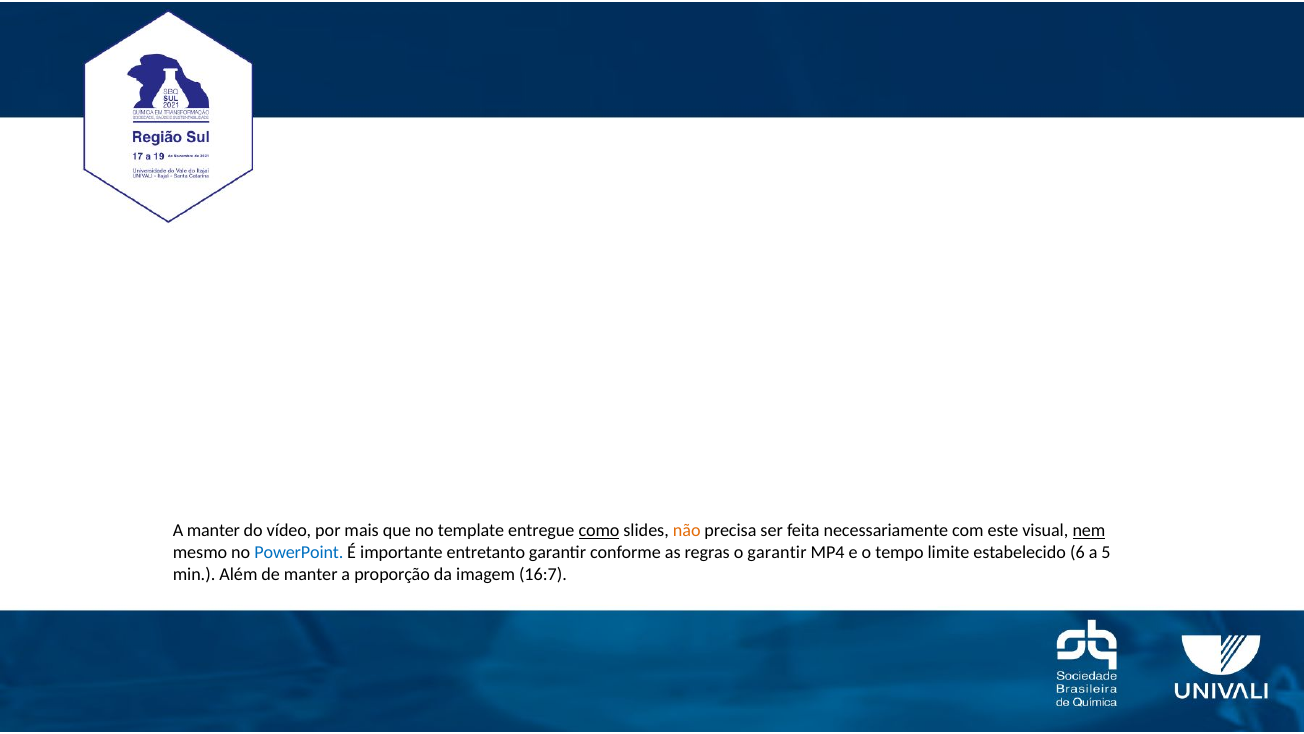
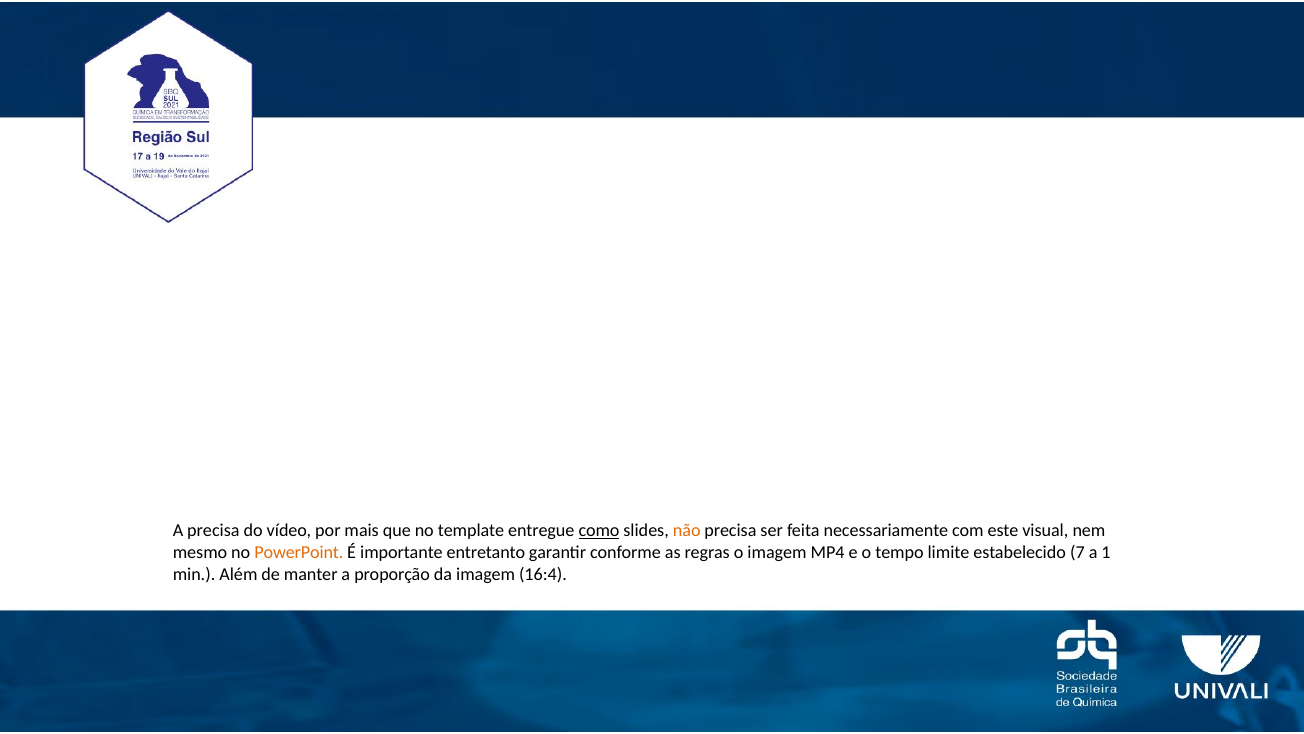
A manter: manter -> precisa (213, 531)
nem underline: present -> none (1089, 531)
PowerPoint colour: blue -> orange (299, 552)
o garantir: garantir -> imagem (777, 552)
6: 6 -> 7 (1077, 552)
5: 5 -> 1 (1106, 552)
16:7: 16:7 -> 16:4 (543, 574)
